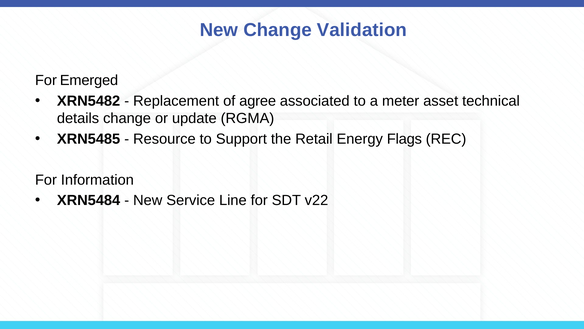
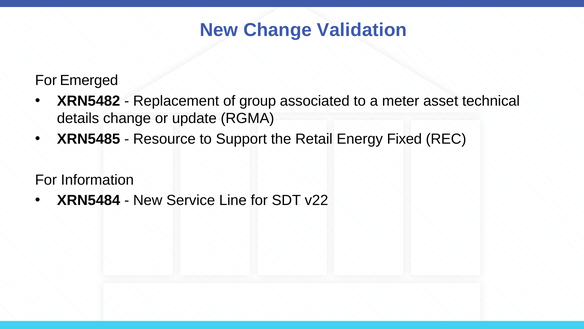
agree: agree -> group (258, 101)
Flags: Flags -> Fixed (404, 139)
